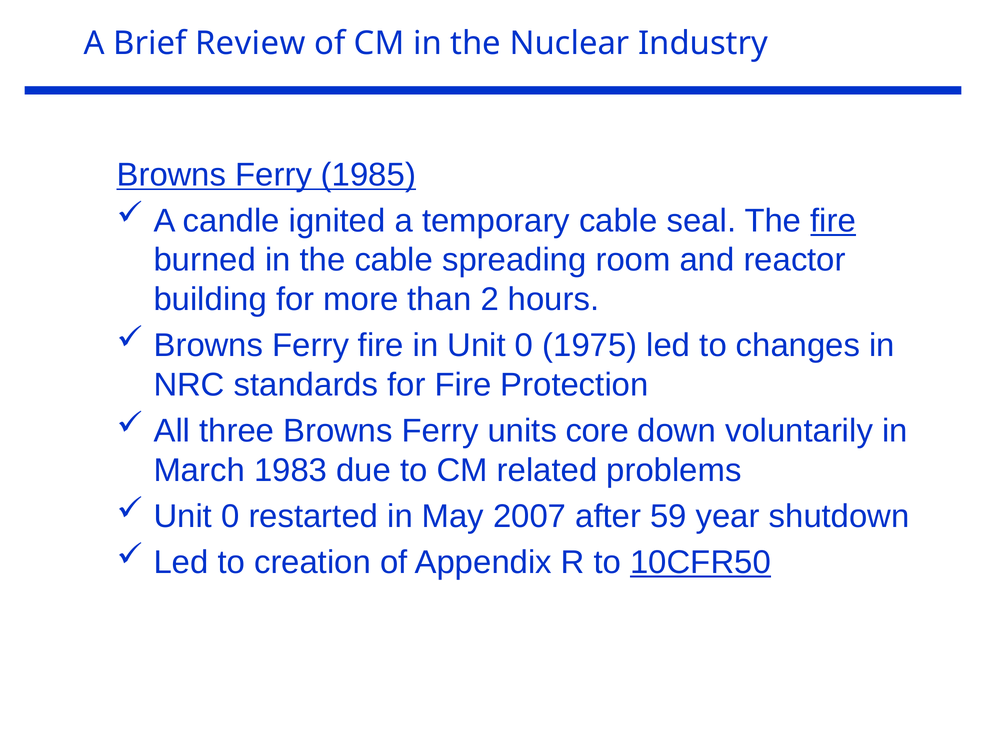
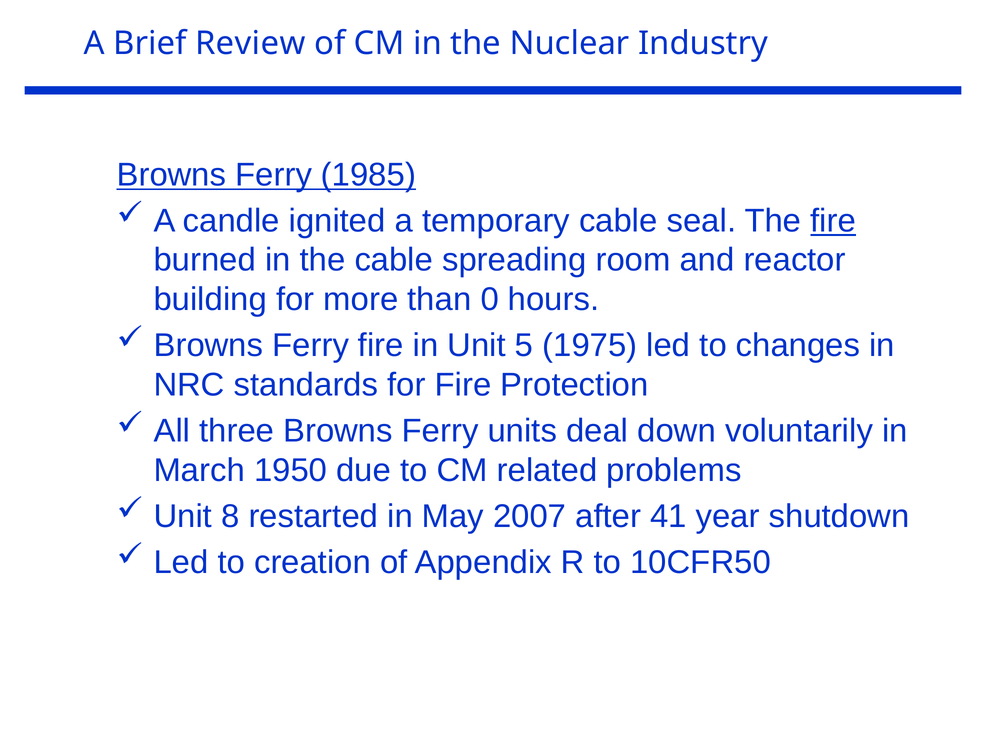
2: 2 -> 0 (490, 300)
in Unit 0: 0 -> 5 (524, 346)
core: core -> deal (597, 431)
1983: 1983 -> 1950 (291, 471)
0: 0 -> 8 (230, 517)
59: 59 -> 41 (668, 517)
10CFR50 underline: present -> none (700, 563)
